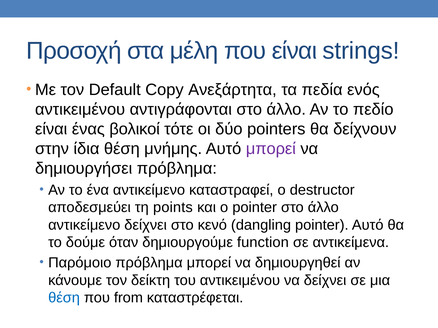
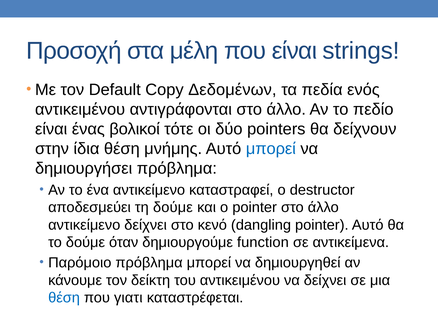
Ανεξάρτητα: Ανεξάρτητα -> Δεδομένων (232, 90)
μπορεί colour: purple -> blue (271, 149)
τη points: points -> δούμε (173, 208)
from: from -> γιατι (128, 298)
